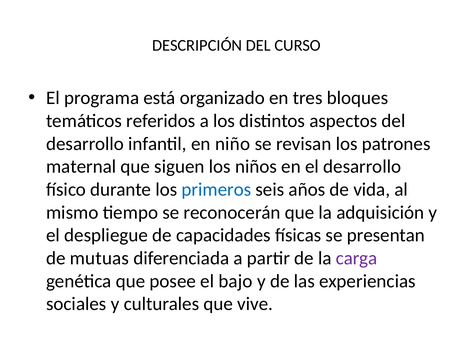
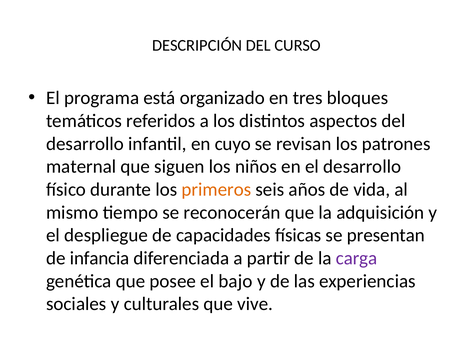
niño: niño -> cuyo (233, 144)
primeros colour: blue -> orange (216, 189)
mutuas: mutuas -> infancia (100, 258)
